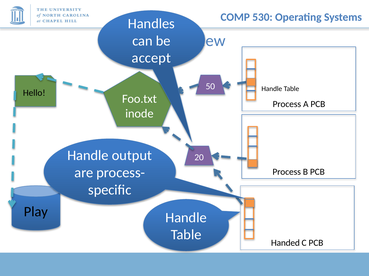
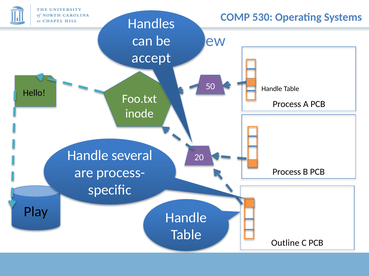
output: output -> several (132, 156)
Handed: Handed -> Outline (285, 243)
